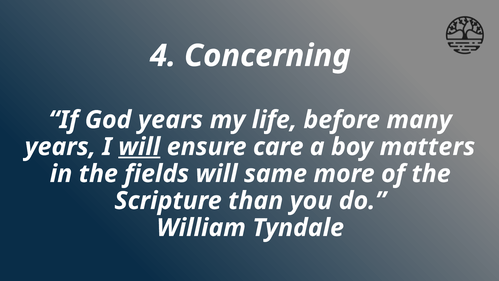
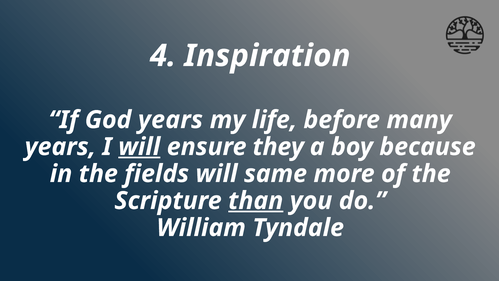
Concerning: Concerning -> Inspiration (267, 56)
care: care -> they (278, 147)
matters: matters -> because (428, 147)
than underline: none -> present (256, 201)
